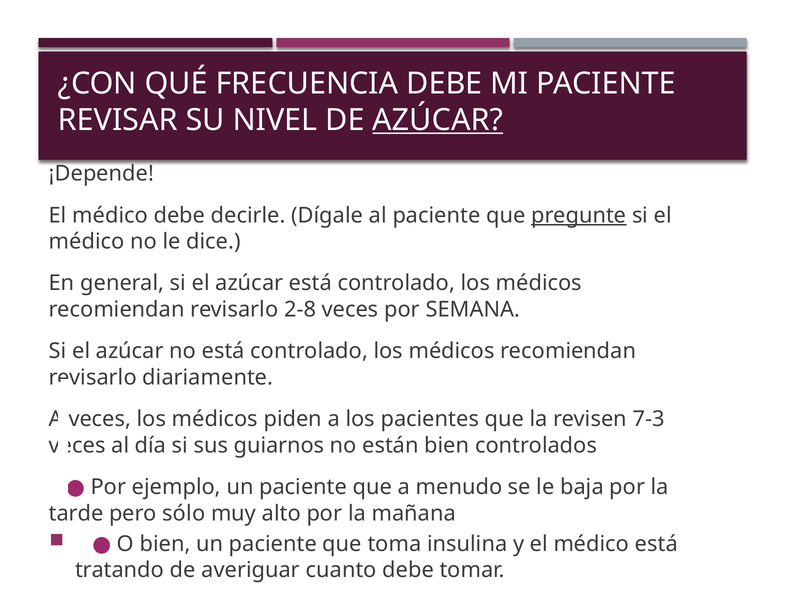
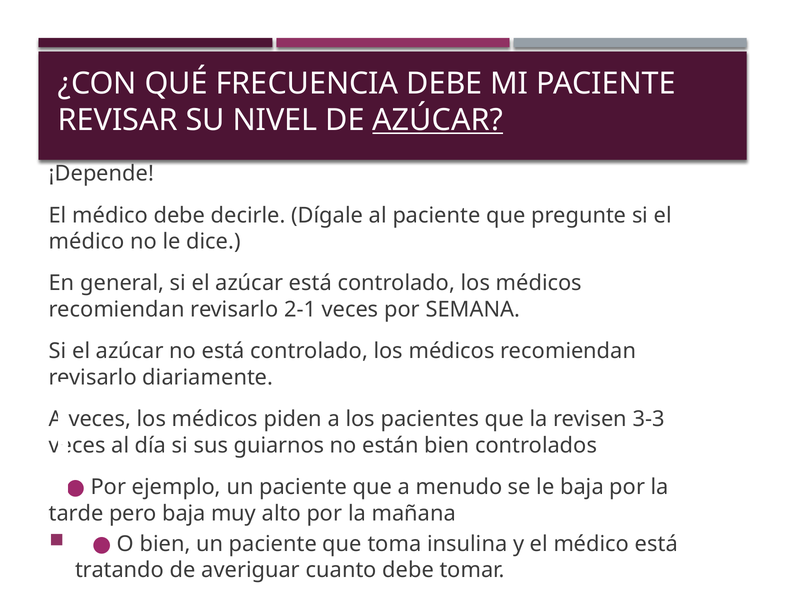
pregunte underline: present -> none (579, 215)
2-8: 2-8 -> 2-1 (300, 309)
7-3: 7-3 -> 3-3 (649, 419)
pero sólo: sólo -> baja (184, 513)
